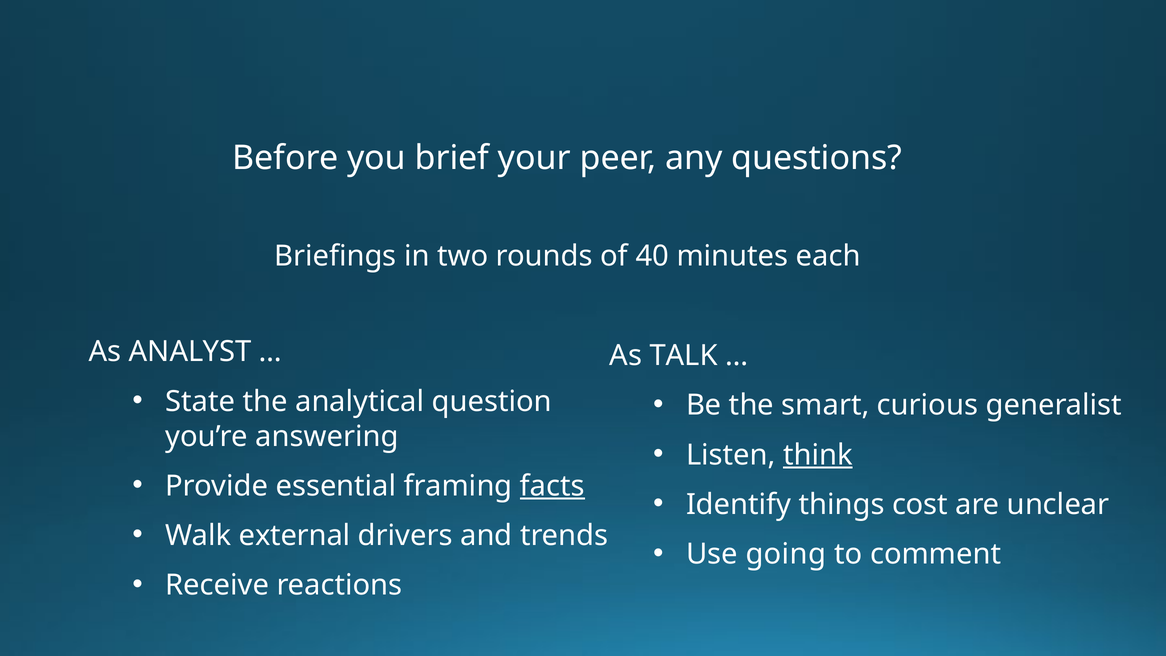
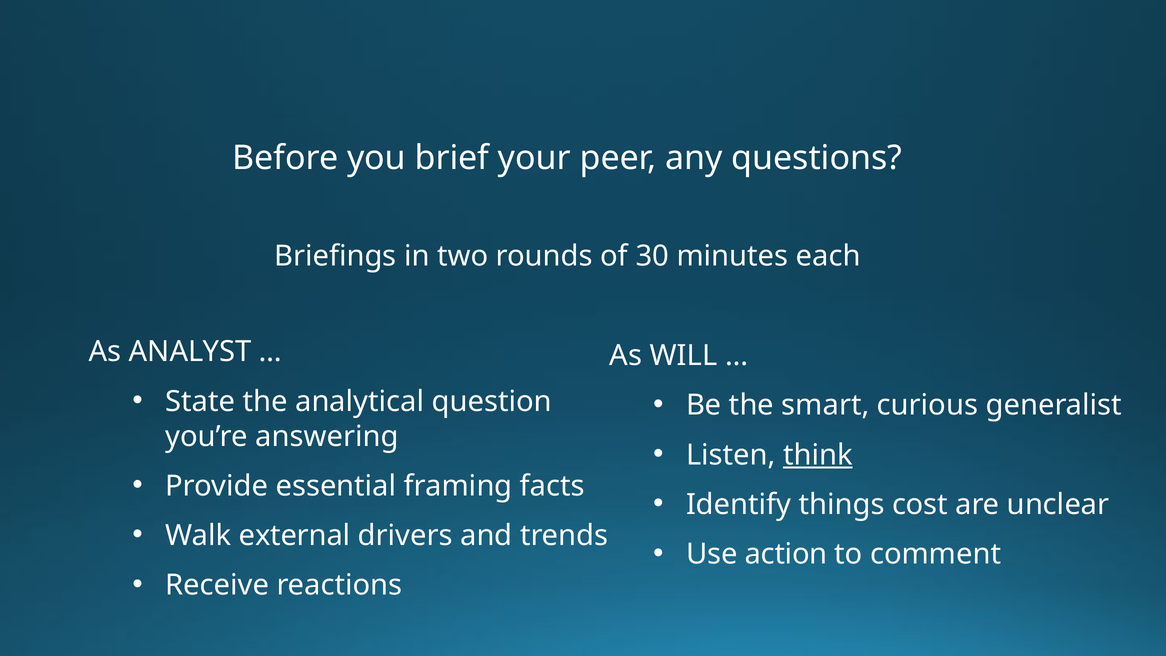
40: 40 -> 30 (652, 256)
TALK: TALK -> WILL (684, 356)
facts underline: present -> none (552, 486)
going: going -> action (786, 554)
